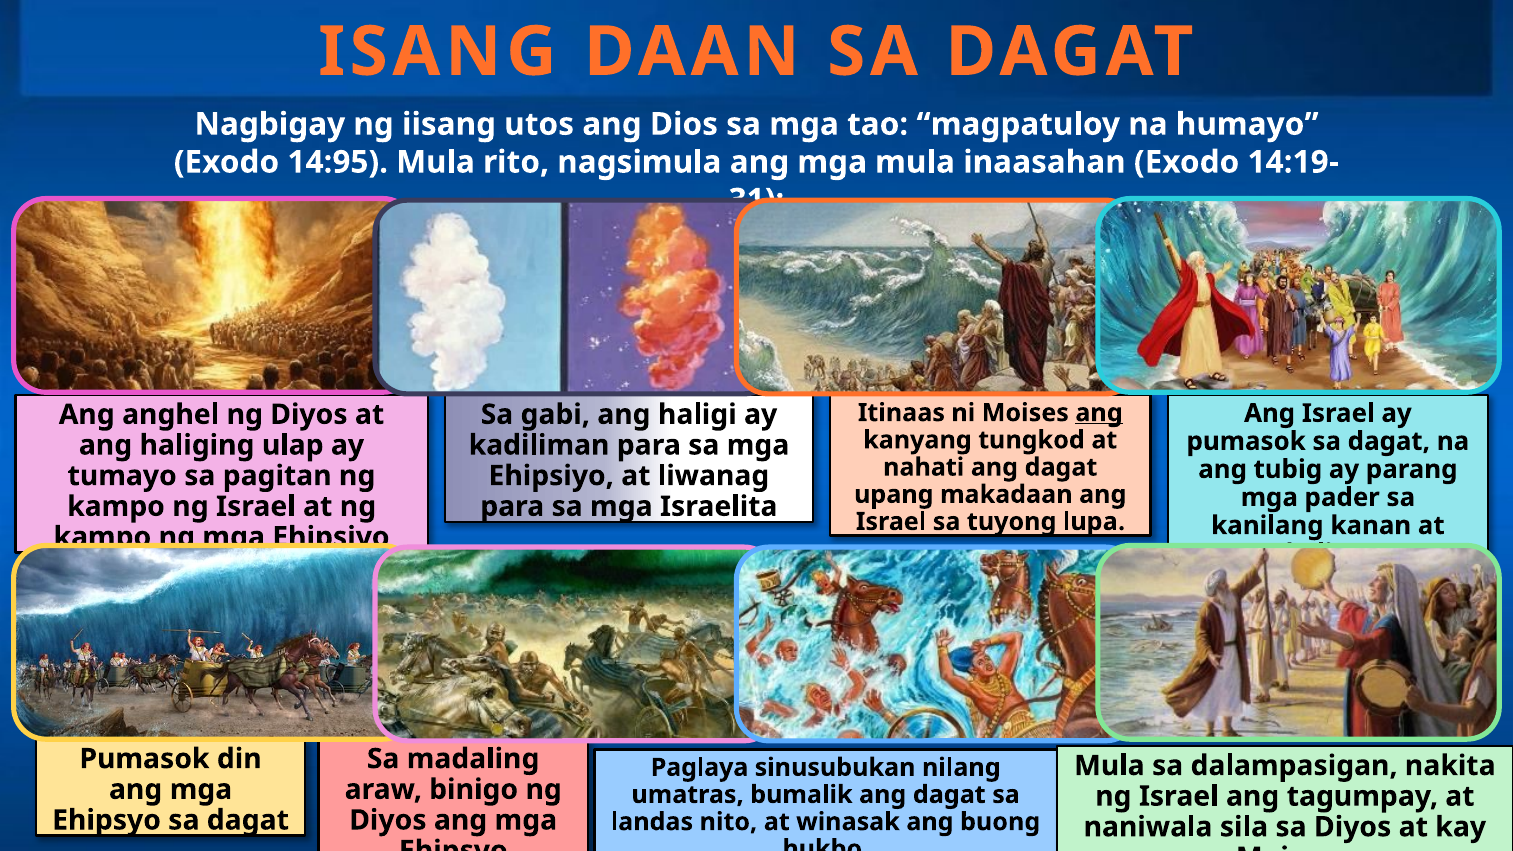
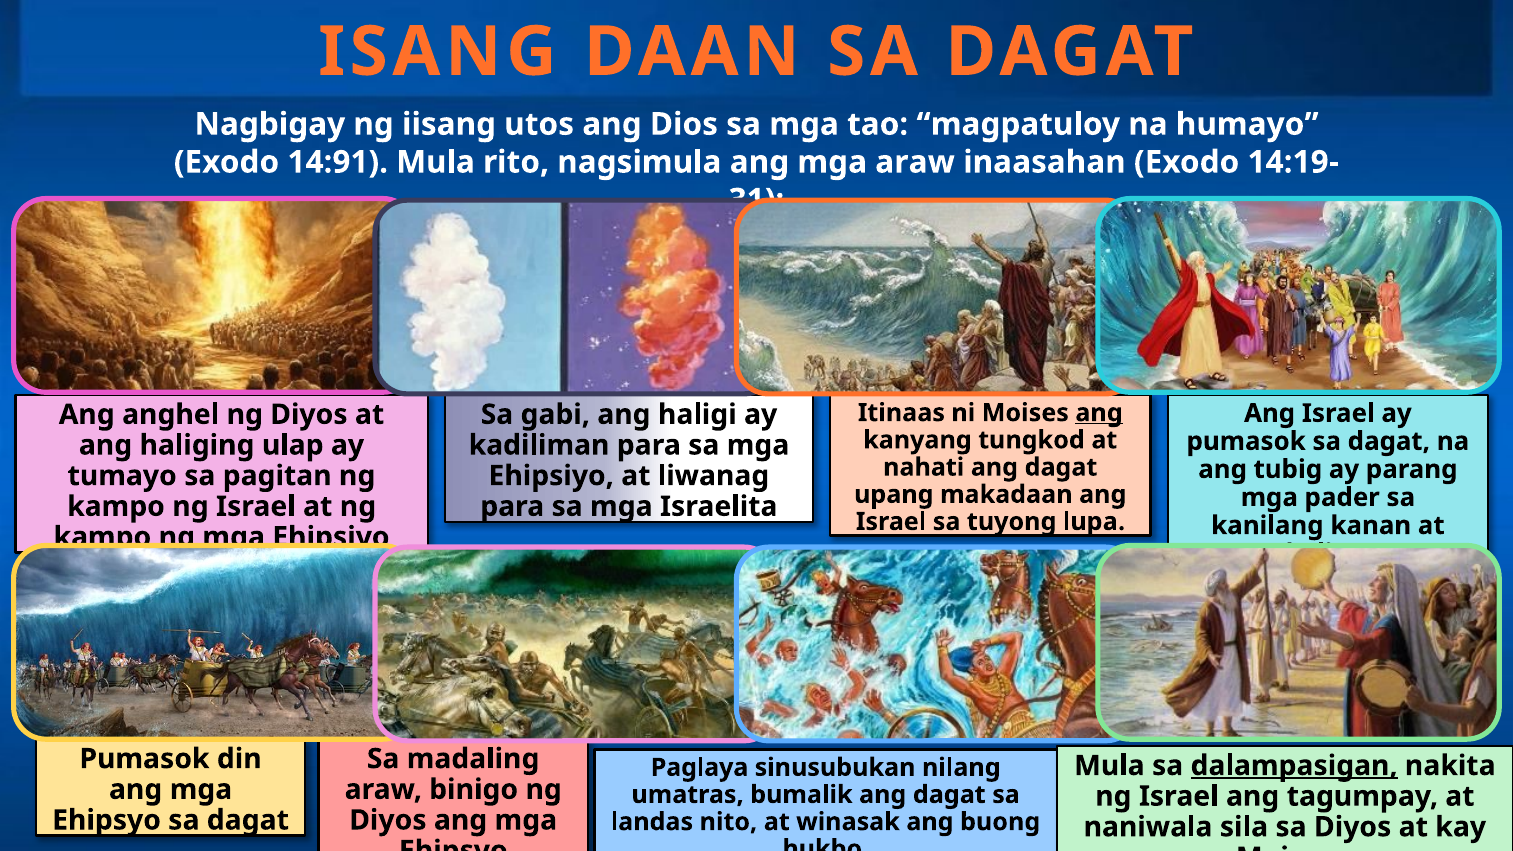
14:95: 14:95 -> 14:91 (338, 162)
mga mula: mula -> araw (915, 162)
dalampasigan underline: none -> present (1294, 766)
